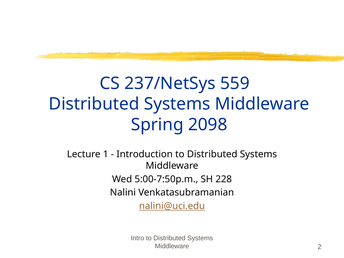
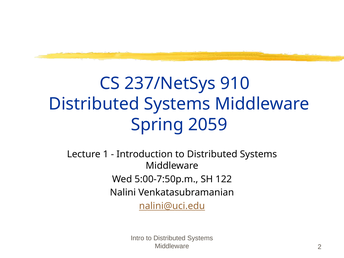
559: 559 -> 910 (235, 83)
2098: 2098 -> 2059 (208, 125)
228: 228 -> 122 (224, 179)
